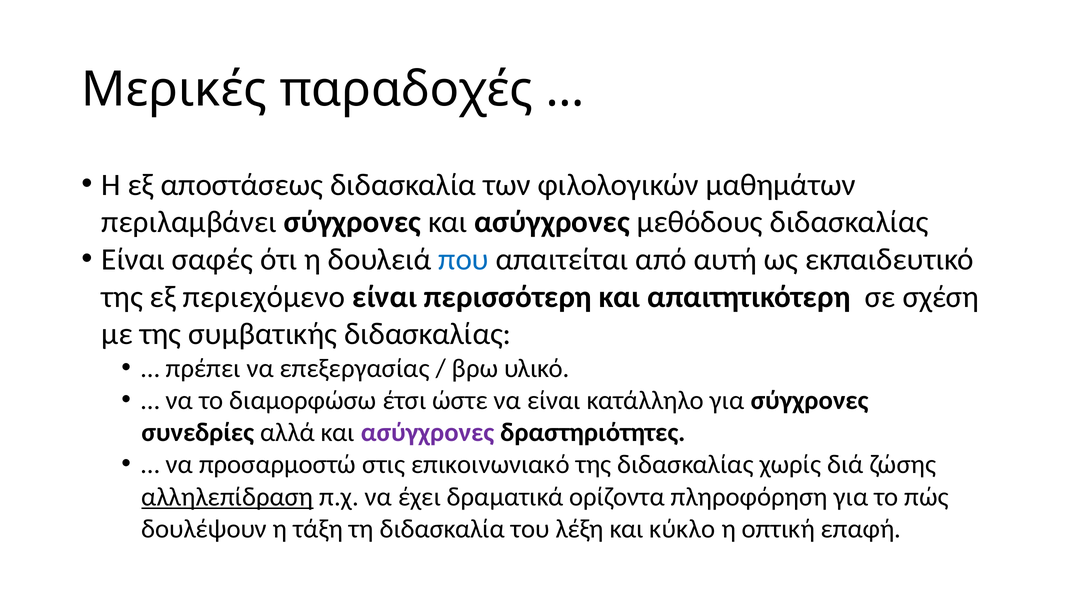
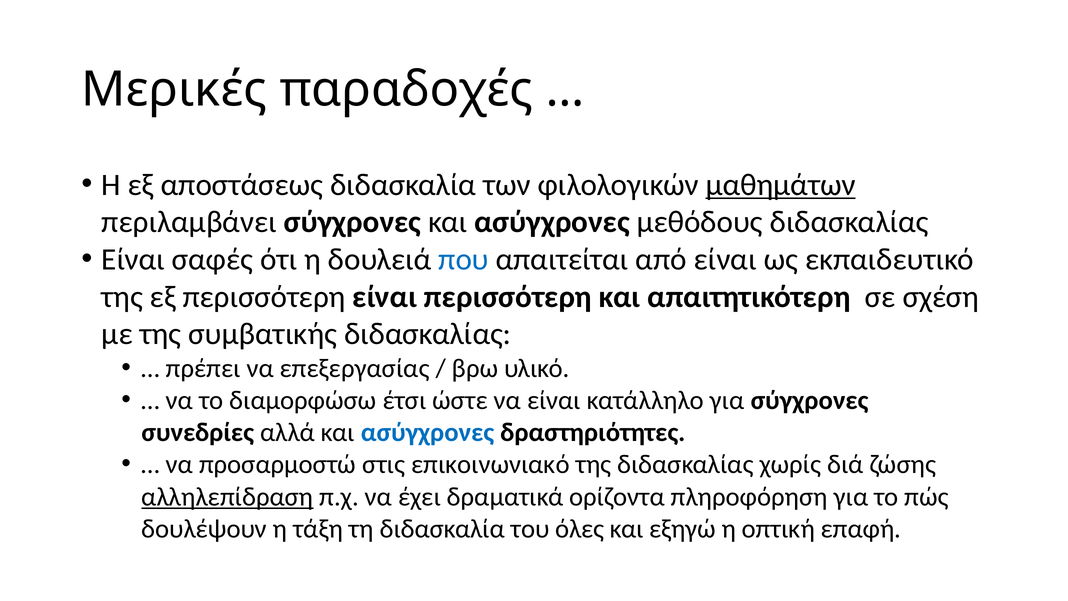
μαθημάτων underline: none -> present (781, 185)
από αυτή: αυτή -> είναι (725, 259)
εξ περιεχόμενο: περιεχόμενο -> περισσότερη (264, 297)
ασύγχρονες colour: purple -> blue (427, 432)
λέξη: λέξη -> όλες (580, 529)
κύκλο: κύκλο -> εξηγώ (683, 529)
